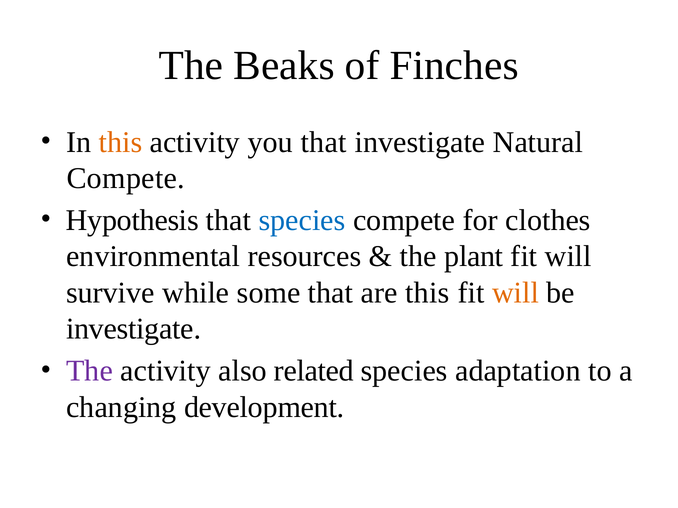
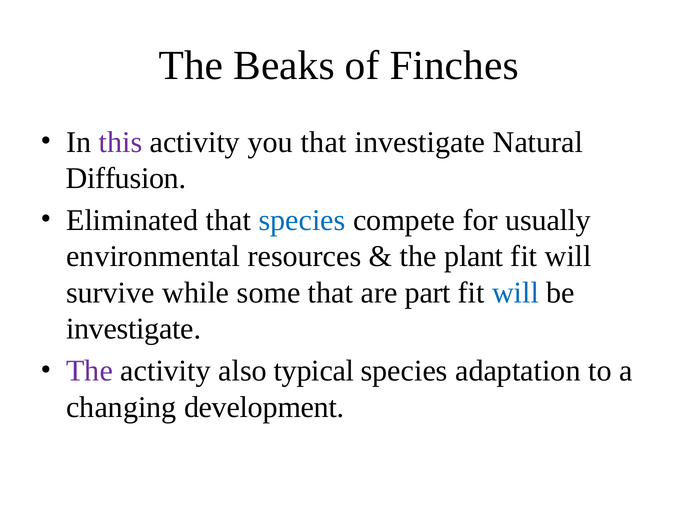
this colour: orange -> purple (120, 142)
Compete: Compete -> Diffusion (126, 178)
Hypothesis: Hypothesis -> Eliminated (132, 221)
clothes: clothes -> usually (548, 221)
are this: this -> part (428, 293)
will colour: orange -> blue (515, 293)
related: related -> typical (314, 371)
